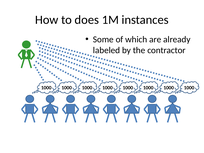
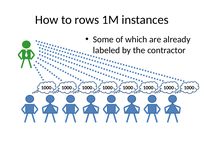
does: does -> rows (87, 20)
